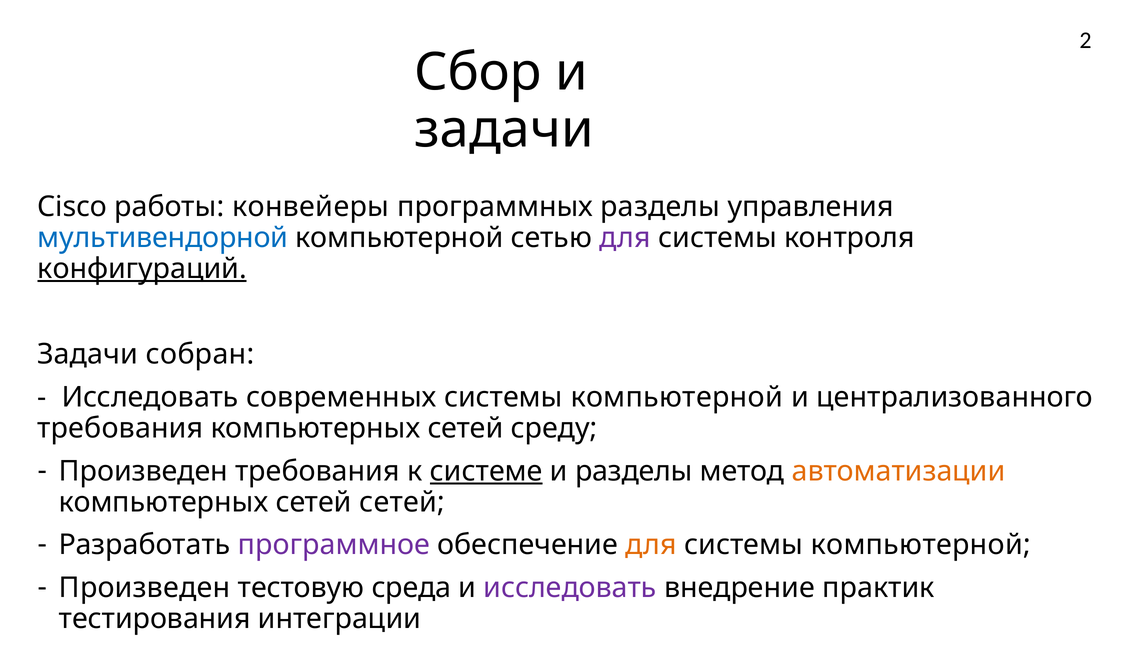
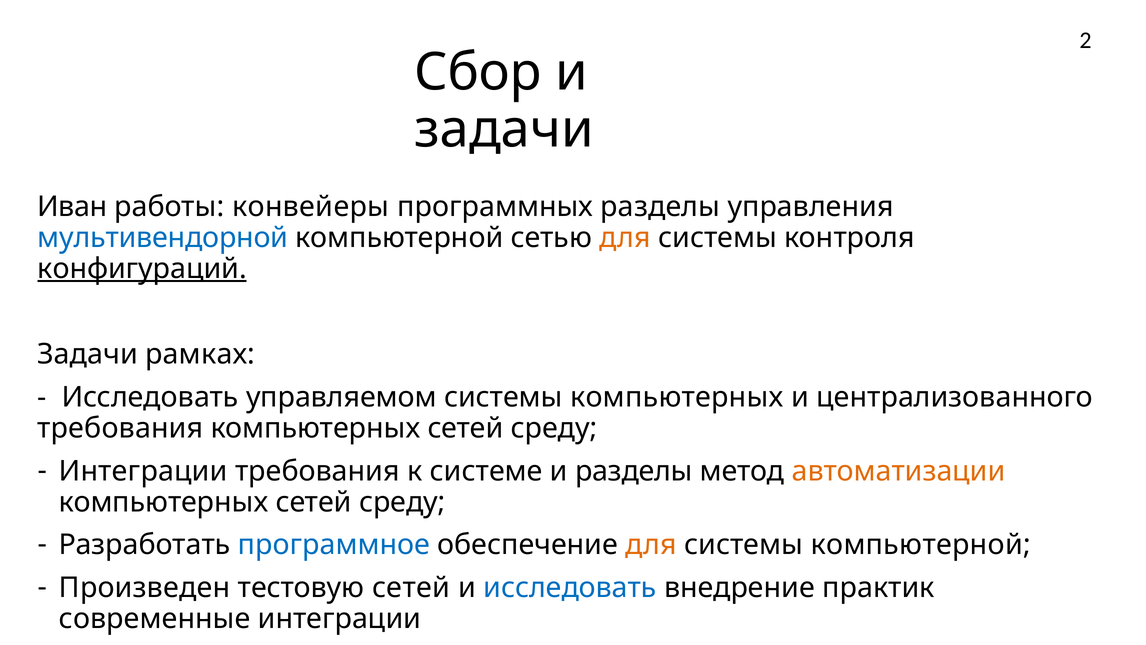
Cisco: Cisco -> Иван (72, 207)
для colour: purple -> orange (625, 238)
собран: собран -> рамках (200, 354)
современных: современных -> управляемом (341, 397)
компьютерной: компьютерной -> компьютерных (677, 397)
Произведен: Произведен -> Интеграции (143, 471)
системе underline: present -> none (486, 471)
сетей: сетей -> среду (402, 502)
программное colour: purple -> blue (334, 545)
тестовую среда: среда -> сетей (411, 588)
исследовать colour: purple -> blue (570, 588)
тестирования: тестирования -> современные (155, 619)
